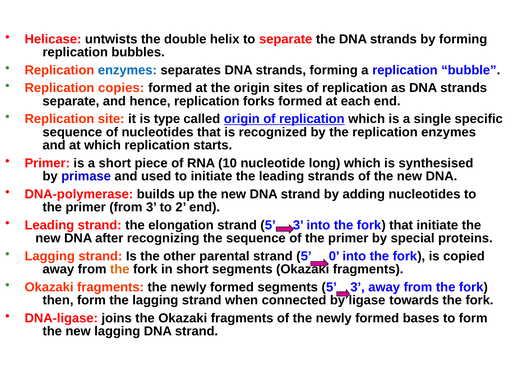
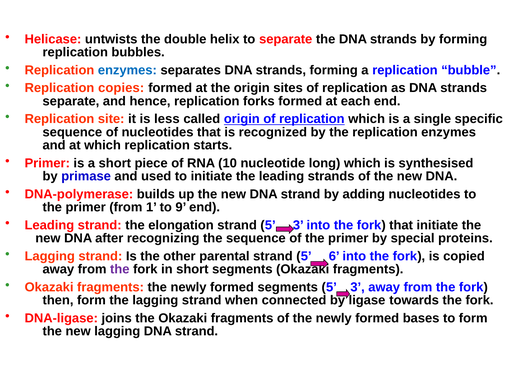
type: type -> less (167, 119)
from 3: 3 -> 1 (151, 207)
2: 2 -> 9 (181, 207)
0: 0 -> 6 (334, 256)
the colour: orange -> purple (120, 269)
